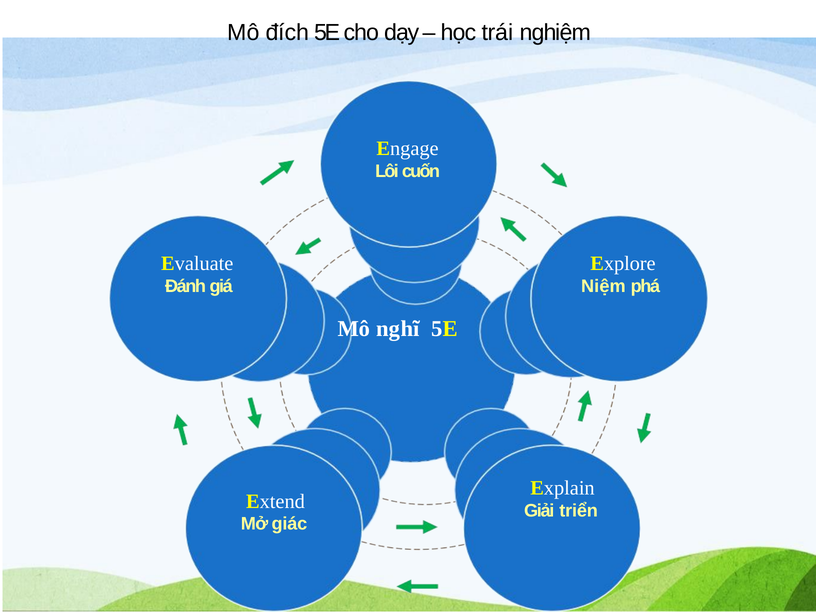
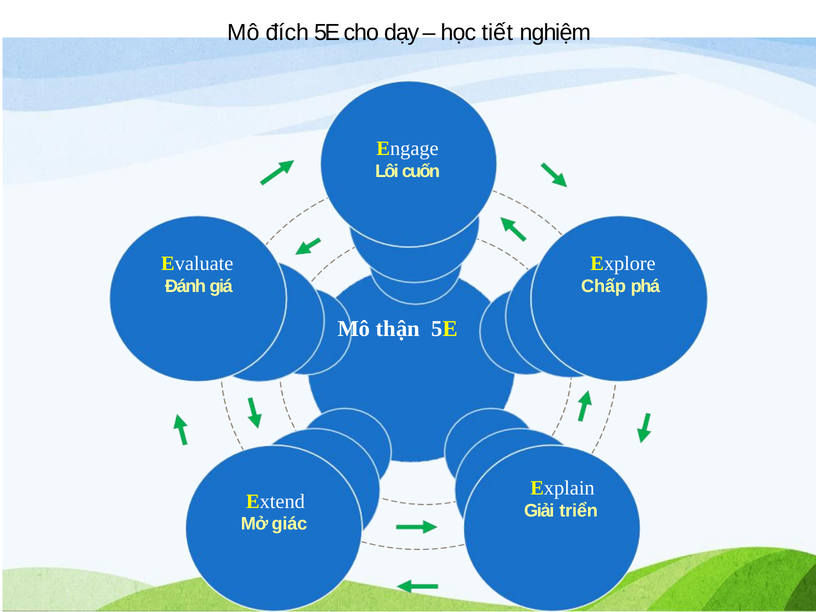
trái: trái -> tiết (497, 32)
Niệm: Niệm -> Chấp (603, 286)
nghĩ: nghĩ -> thận (398, 329)
